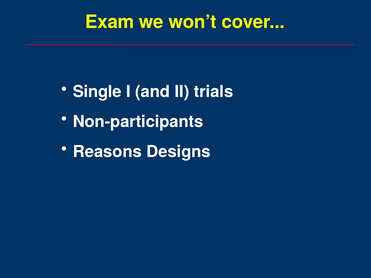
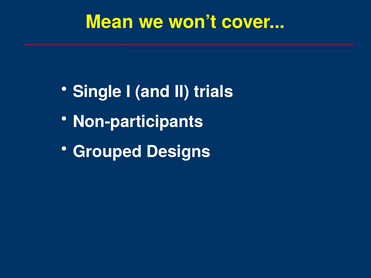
Exam: Exam -> Mean (110, 22)
Reasons: Reasons -> Grouped (107, 152)
